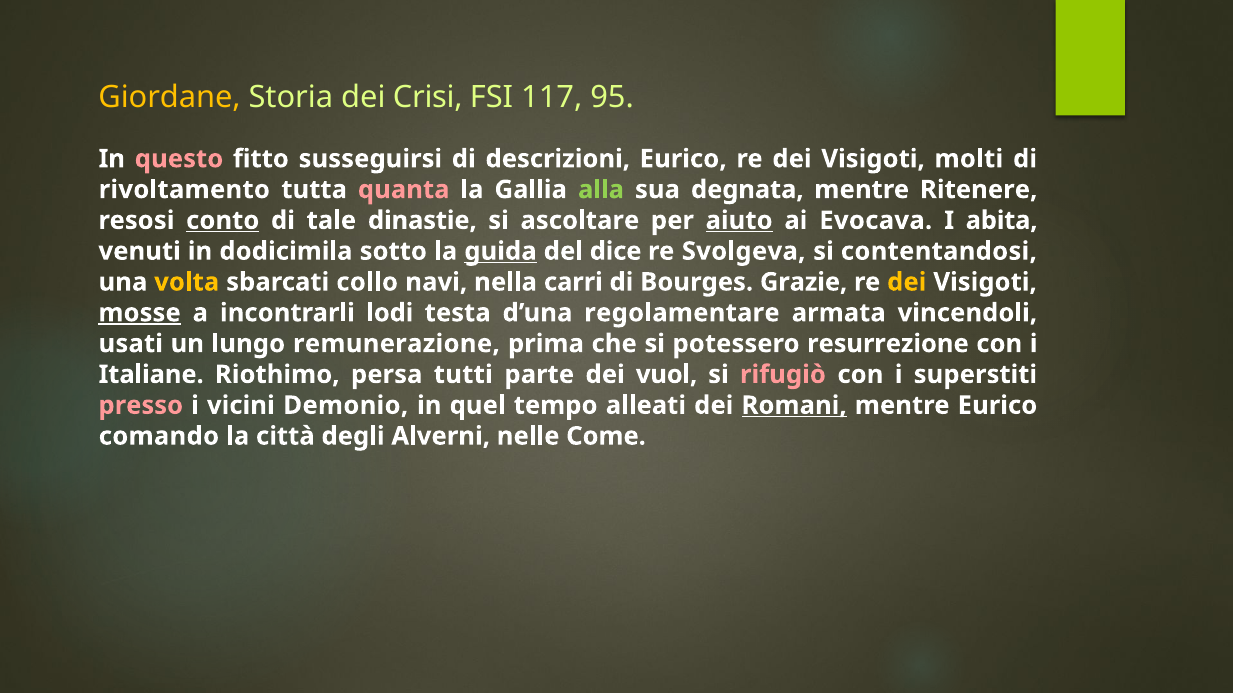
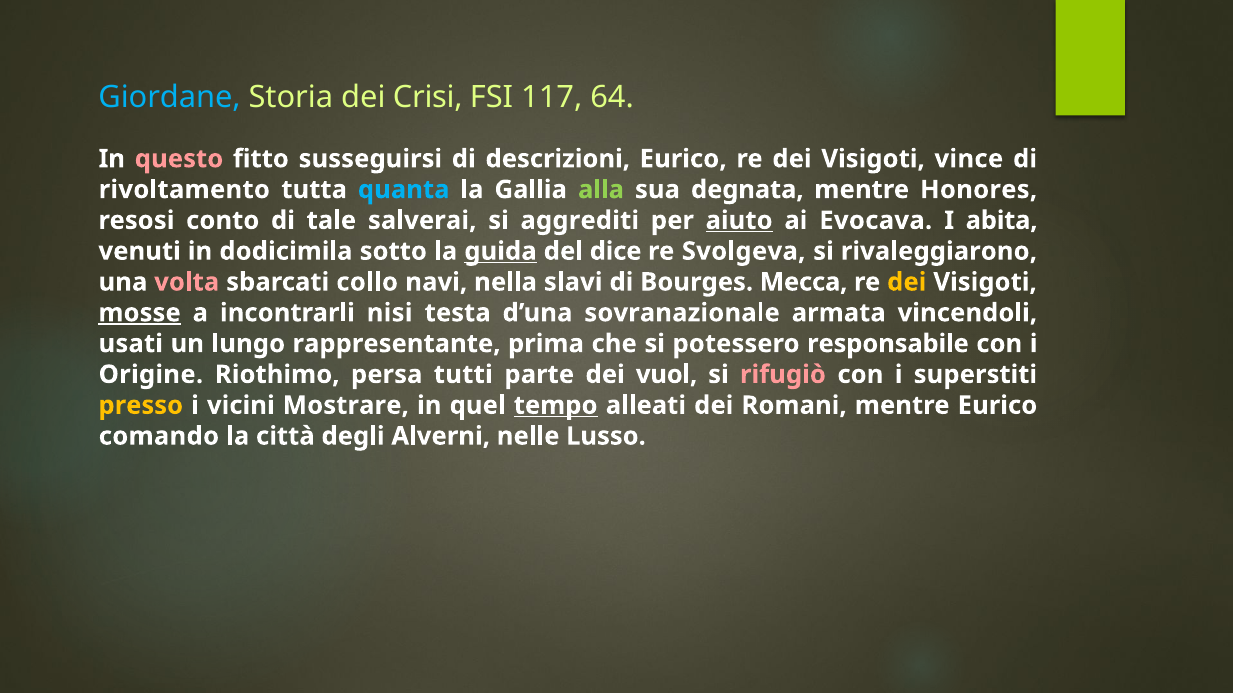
Giordane colour: yellow -> light blue (170, 98)
95: 95 -> 64 (612, 98)
molti: molti -> vince (969, 159)
quanta colour: pink -> light blue (404, 190)
Ritenere: Ritenere -> Honores (979, 190)
conto underline: present -> none (223, 221)
dinastie: dinastie -> salverai (422, 221)
ascoltare: ascoltare -> aggrediti (580, 221)
contentandosi: contentandosi -> rivaleggiarono (939, 251)
volta colour: yellow -> pink (187, 282)
carri: carri -> slavi (573, 282)
Grazie: Grazie -> Mecca (804, 282)
lodi: lodi -> nisi (390, 313)
regolamentare: regolamentare -> sovranazionale (682, 313)
remunerazione: remunerazione -> rappresentante (397, 344)
resurrezione: resurrezione -> responsabile (888, 344)
Italiane: Italiane -> Origine (151, 375)
presso colour: pink -> yellow (141, 406)
Demonio: Demonio -> Mostrare (346, 406)
tempo underline: none -> present (556, 406)
Romani underline: present -> none (794, 406)
Come: Come -> Lusso (606, 436)
